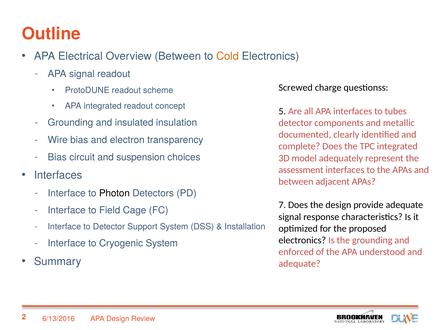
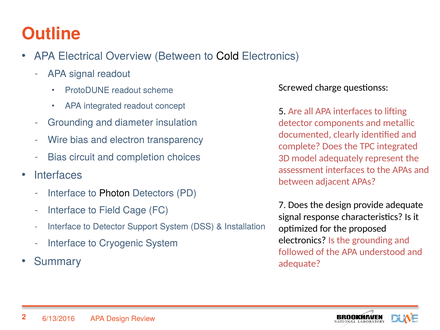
Cold colour: orange -> black (227, 56)
to tubes: tubes -> lifting (396, 111)
insulated: insulated -> diameter (134, 123)
suspension: suspension -> completion (141, 157)
enforced: enforced -> followed (296, 252)
